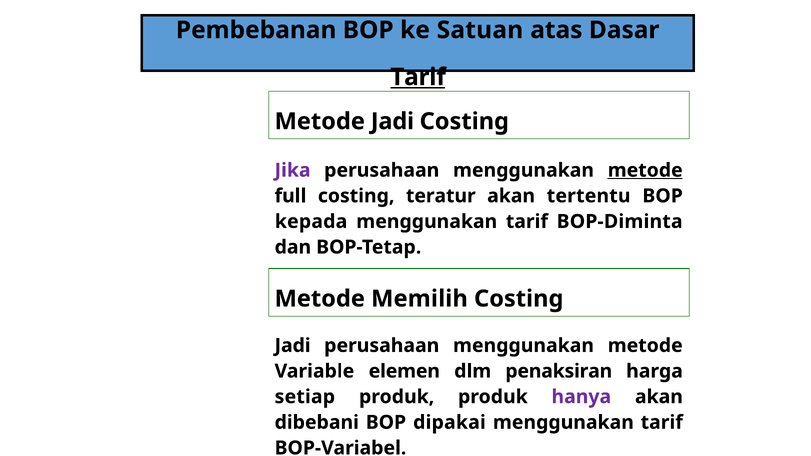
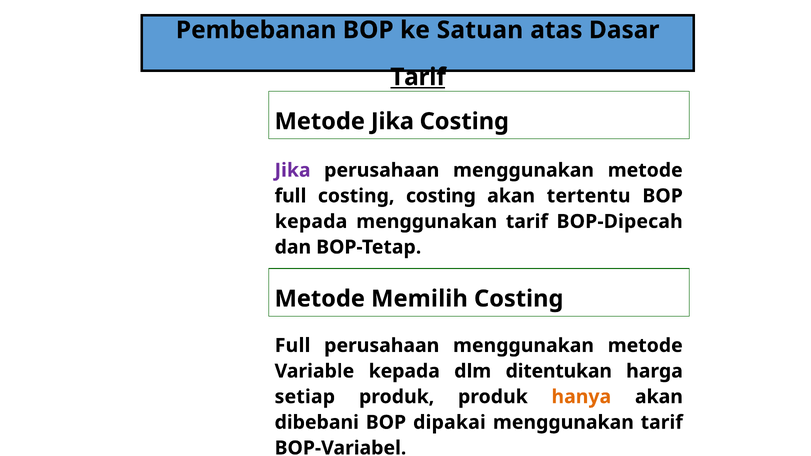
Metode Jadi: Jadi -> Jika (392, 121)
metode underline: present -> none (645, 170)
costing teratur: teratur -> costing (441, 196)
BOP-Diminta: BOP-Diminta -> BOP-Dipecah (620, 222)
Jadi: Jadi -> Full (292, 346)
Variable elemen: elemen -> kepada (404, 371)
penaksiran: penaksiran -> ditentukan (559, 371)
hanya colour: purple -> orange (581, 397)
